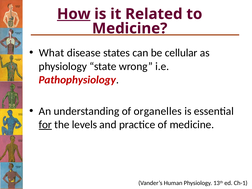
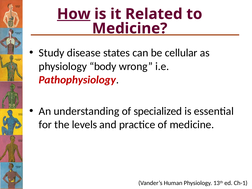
What: What -> Study (52, 53)
state: state -> body (103, 66)
organelles: organelles -> specialized (158, 111)
for underline: present -> none (45, 125)
